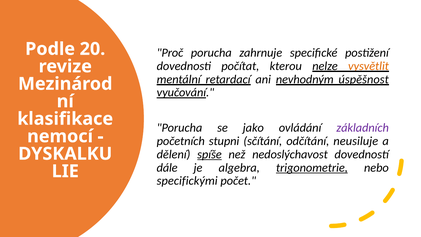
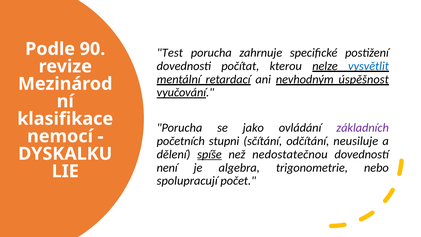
20: 20 -> 90 (92, 49)
Proč: Proč -> Test (170, 53)
vysvětlit colour: orange -> blue (369, 66)
nedoslýchavost: nedoslýchavost -> nedostatečnou (290, 154)
dále: dále -> není (167, 167)
trigonometrie underline: present -> none (312, 167)
specifickými: specifickými -> spolupracují (187, 181)
